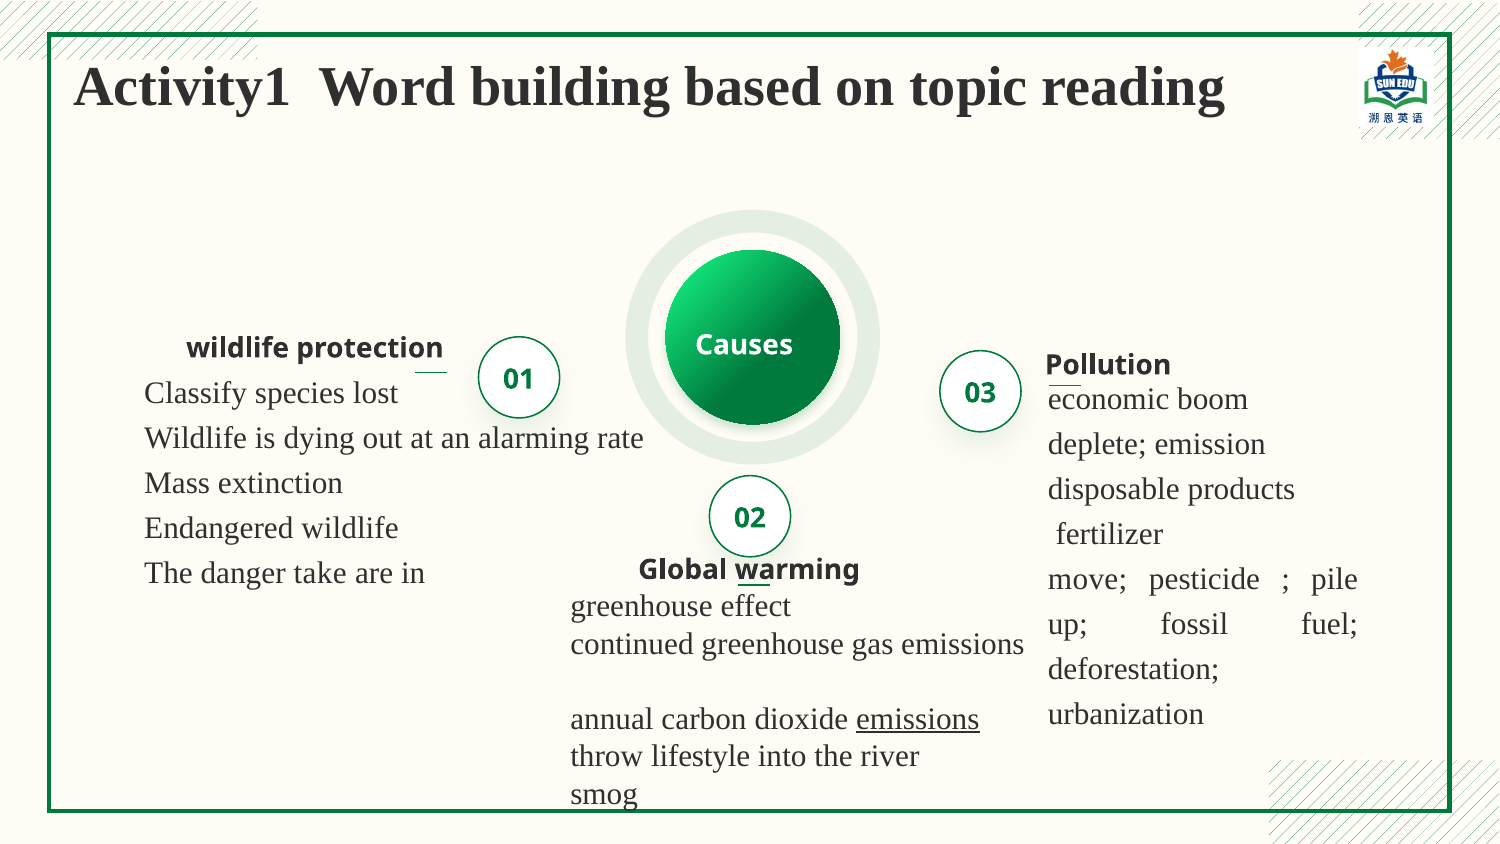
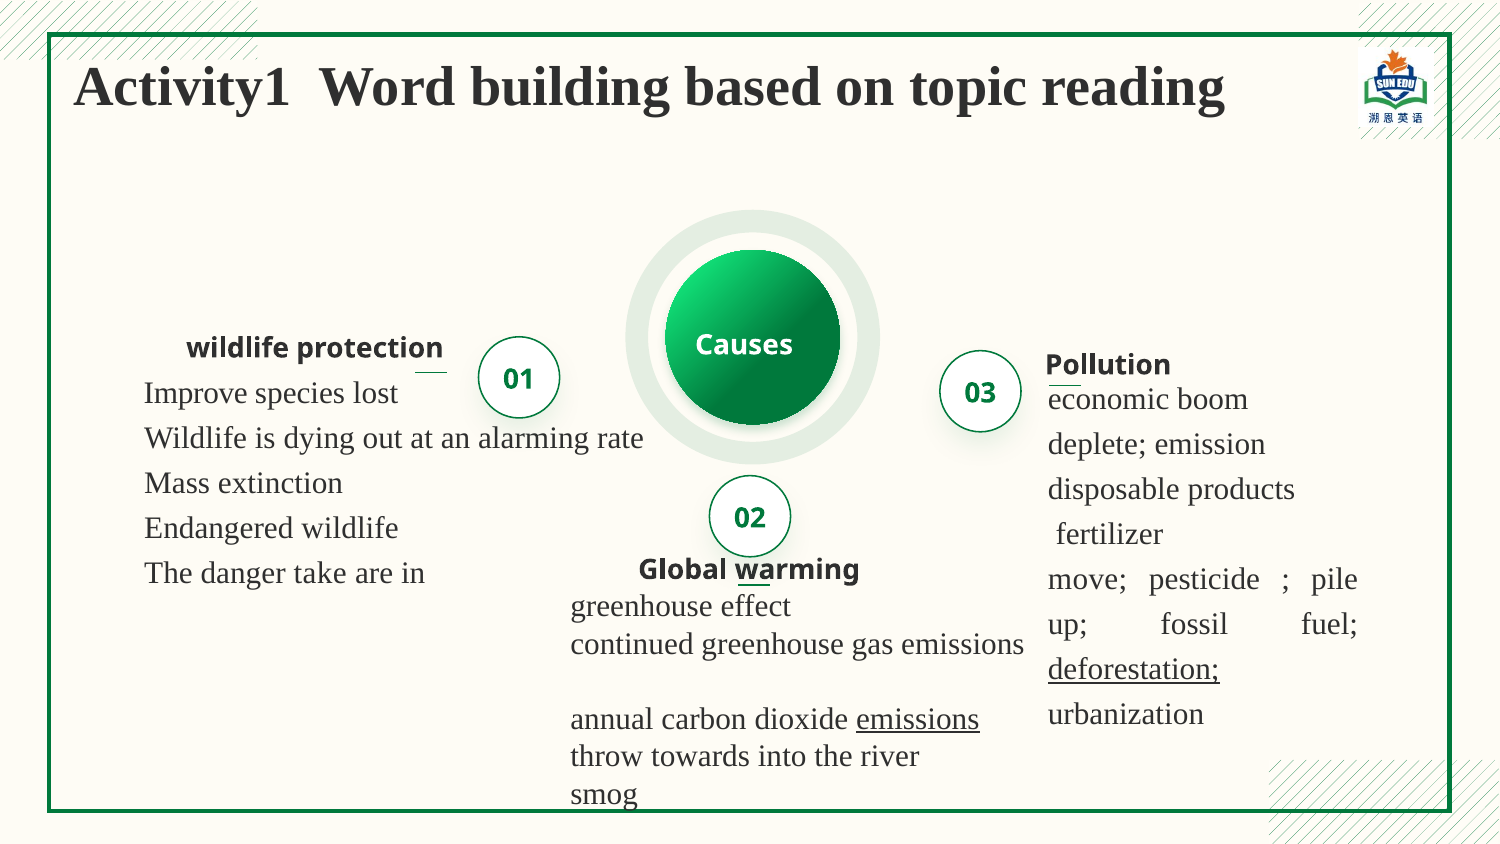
Classify: Classify -> Improve (196, 393)
deforestation underline: none -> present (1134, 669)
lifestyle: lifestyle -> towards (701, 756)
